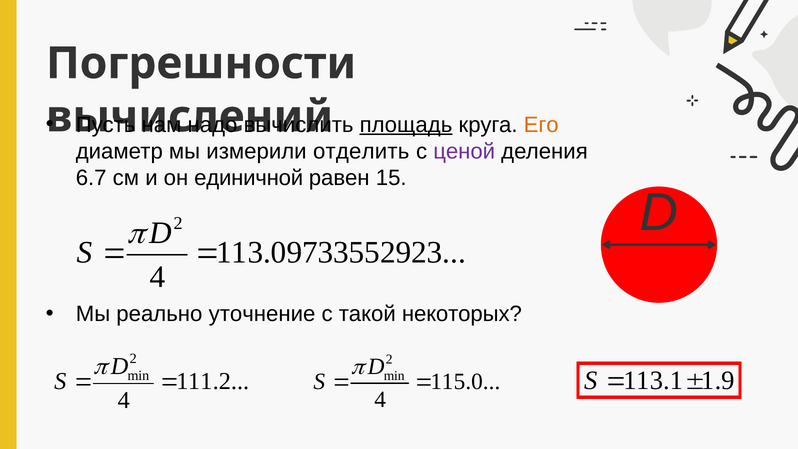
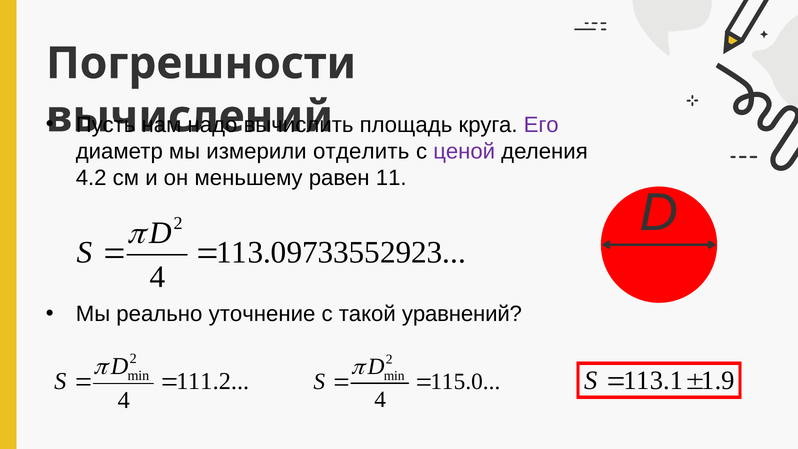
площадь underline: present -> none (406, 125)
Его colour: orange -> purple (541, 125)
6.7: 6.7 -> 4.2 (91, 178)
единичной: единичной -> меньшему (249, 178)
15: 15 -> 11 (391, 178)
некоторых: некоторых -> уравнений (462, 314)
